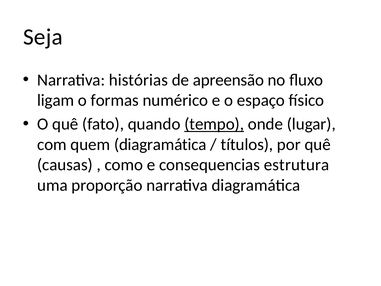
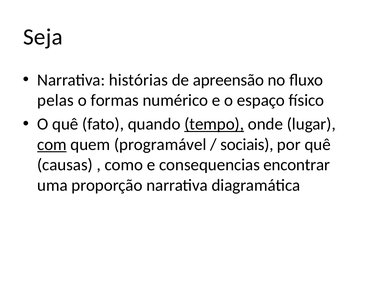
ligam: ligam -> pelas (56, 100)
com underline: none -> present (52, 144)
quem diagramática: diagramática -> programável (160, 144)
títulos: títulos -> sociais (247, 144)
estrutura: estrutura -> encontrar (297, 165)
